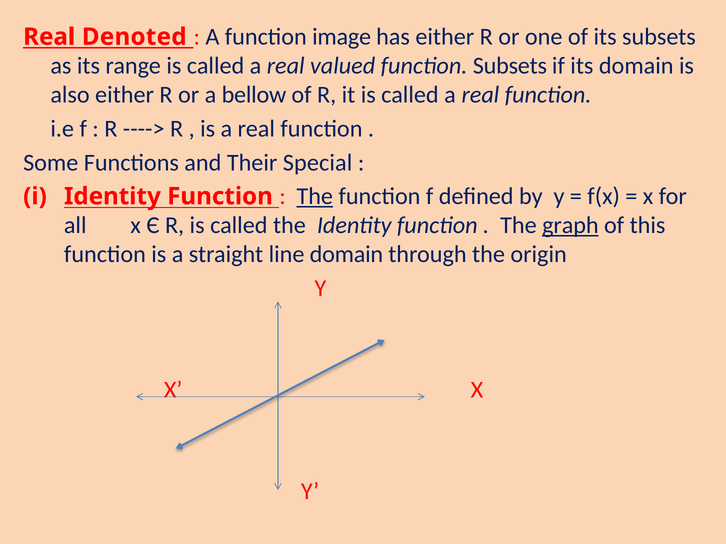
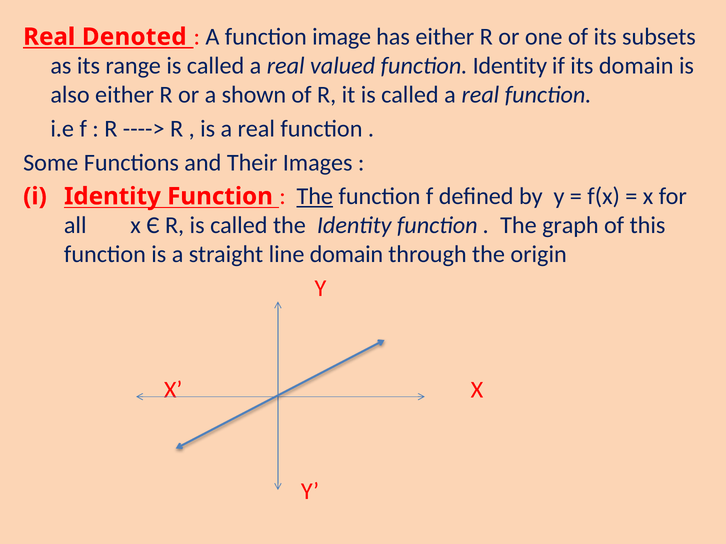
function Subsets: Subsets -> Identity (510, 66)
bellow: bellow -> shown (254, 95)
Special: Special -> Images (318, 163)
graph underline: present -> none (570, 226)
